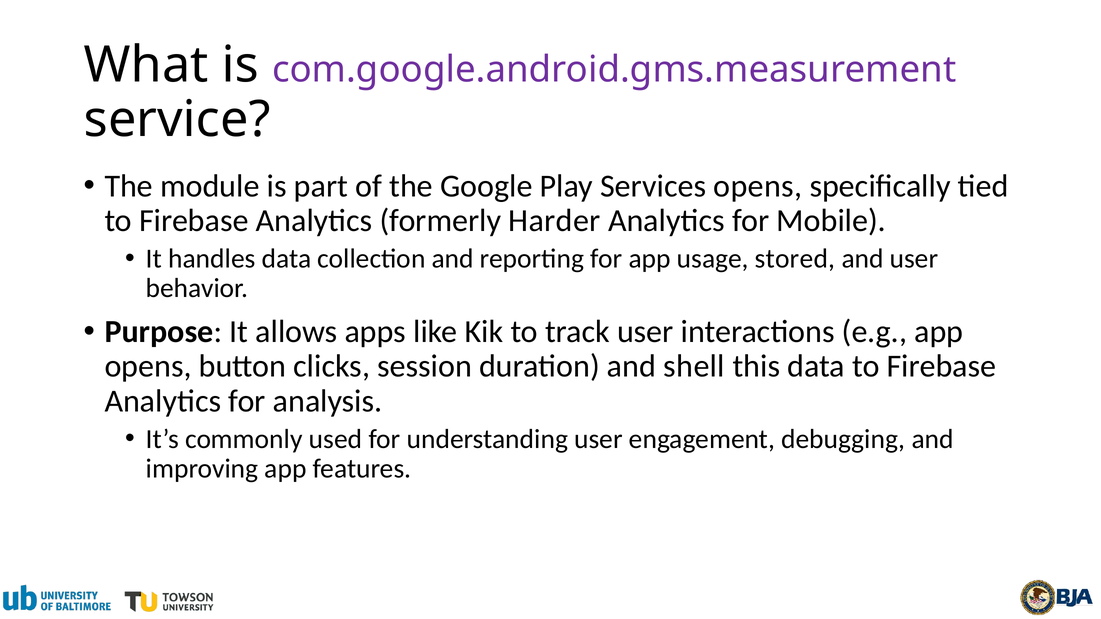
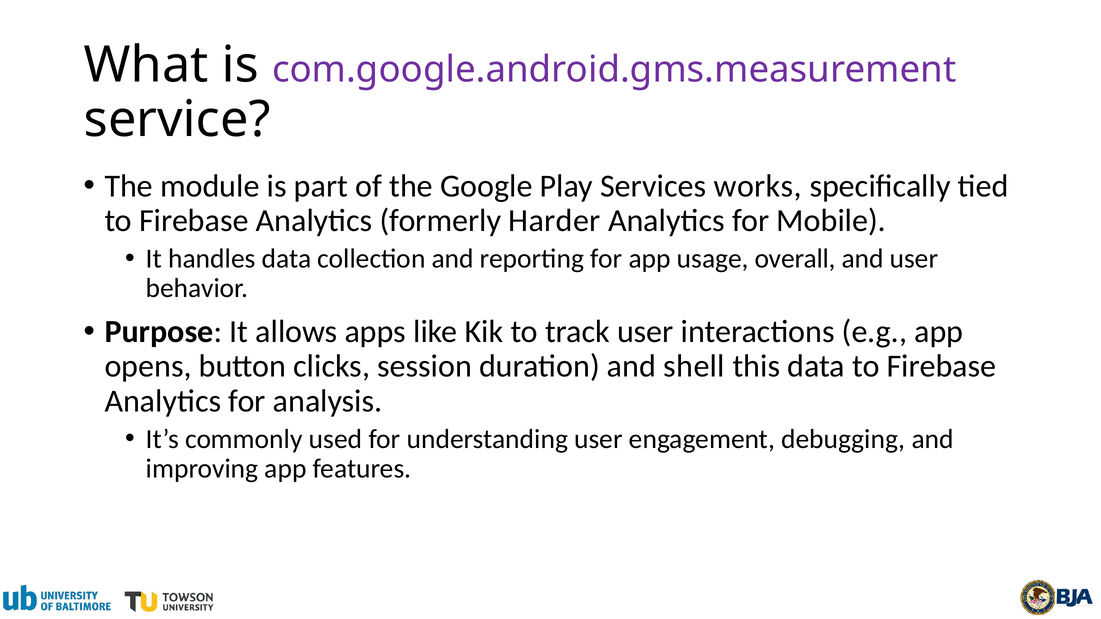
Services opens: opens -> works (758, 186)
stored: stored -> overall (795, 259)
